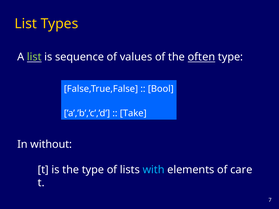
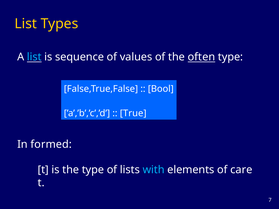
list colour: light green -> light blue (34, 57)
Take: Take -> True (133, 113)
without: without -> formed (51, 144)
